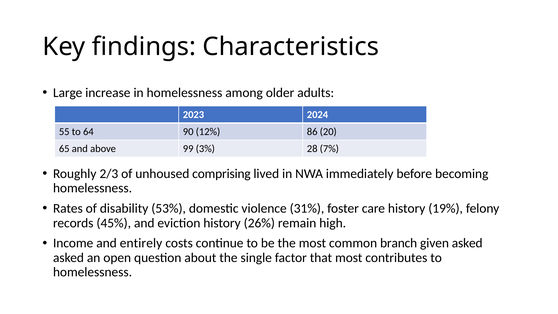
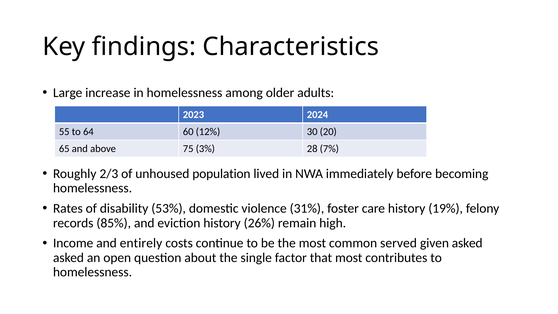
90: 90 -> 60 (188, 132)
86: 86 -> 30 (312, 132)
99: 99 -> 75 (188, 149)
comprising: comprising -> population (221, 174)
45%: 45% -> 85% (114, 223)
branch: branch -> served (399, 243)
